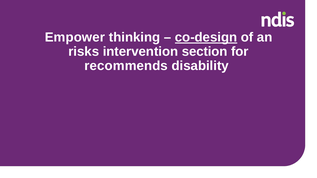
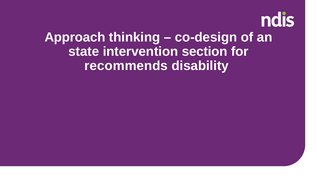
Empower: Empower -> Approach (75, 37)
co-design underline: present -> none (206, 37)
risks: risks -> state (84, 52)
